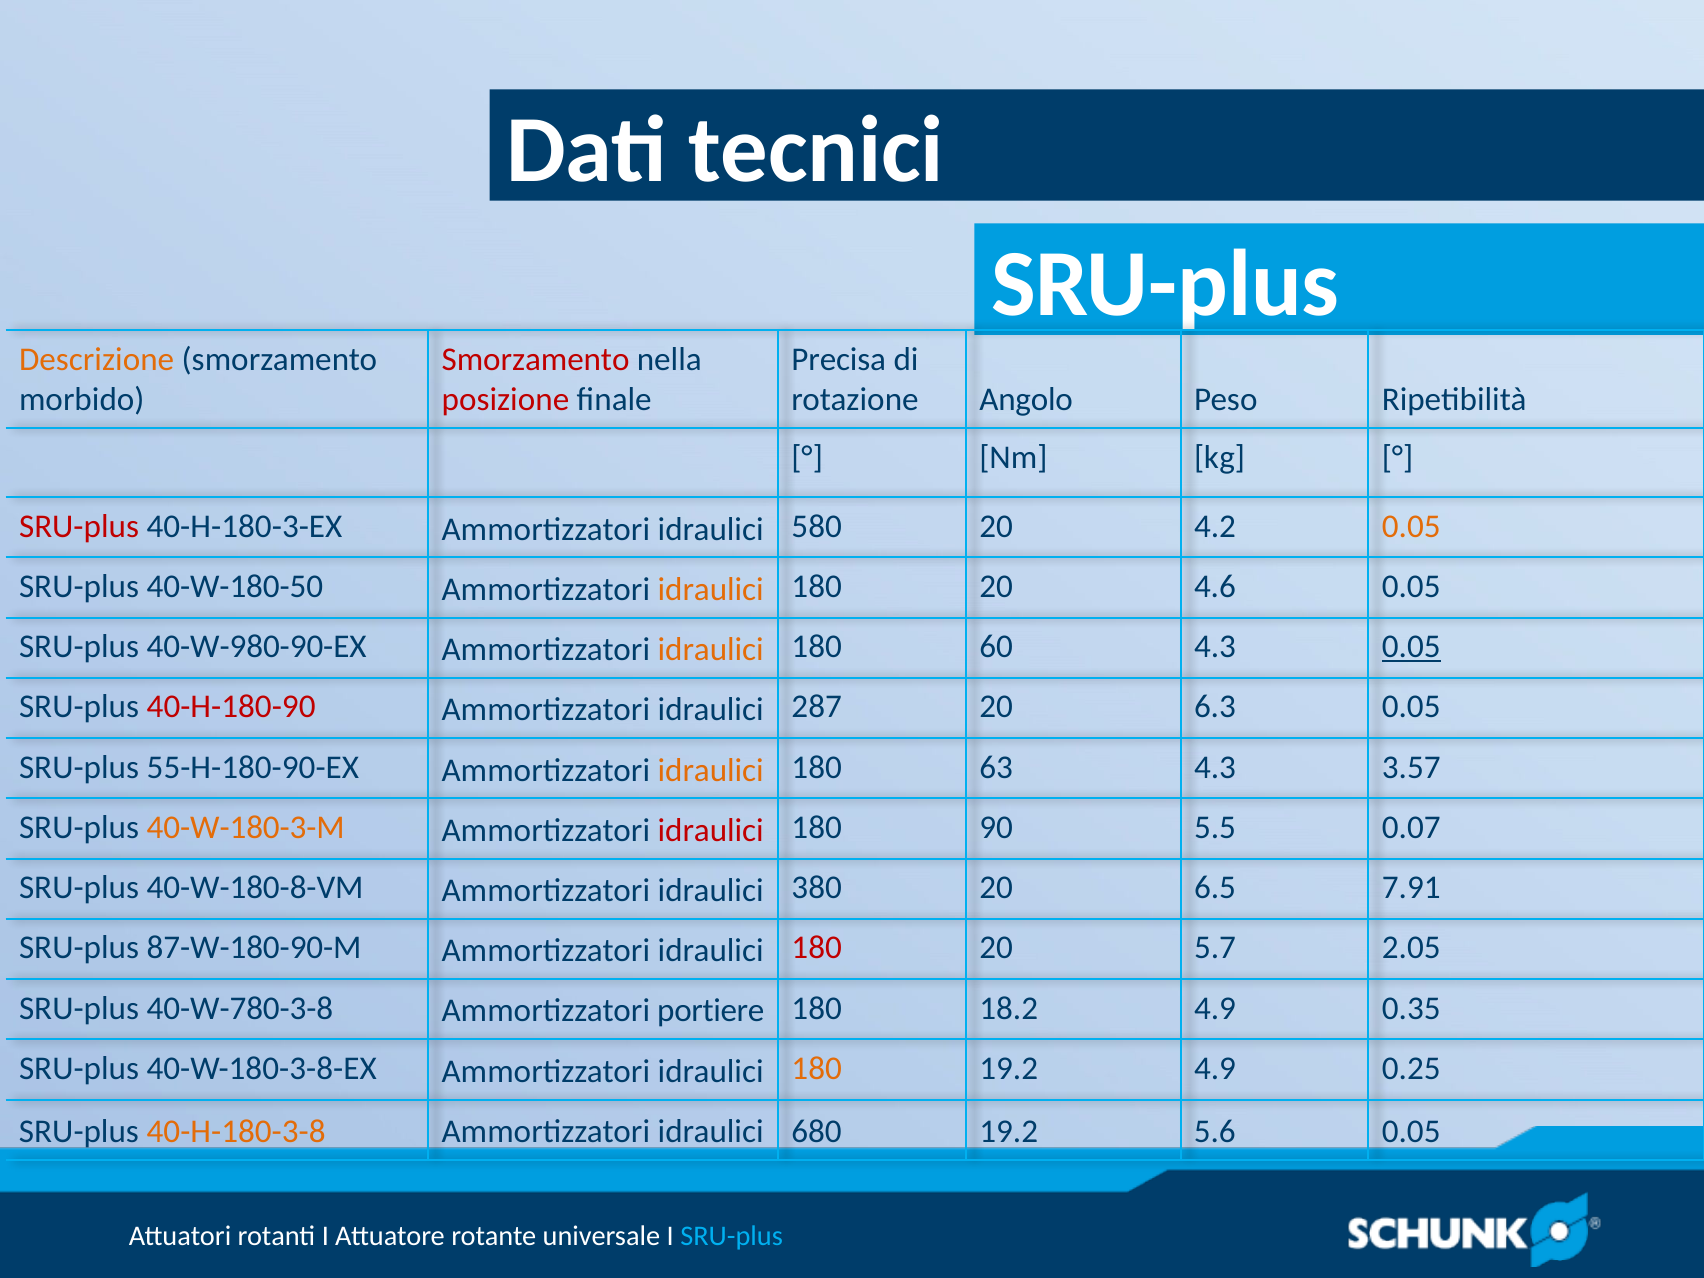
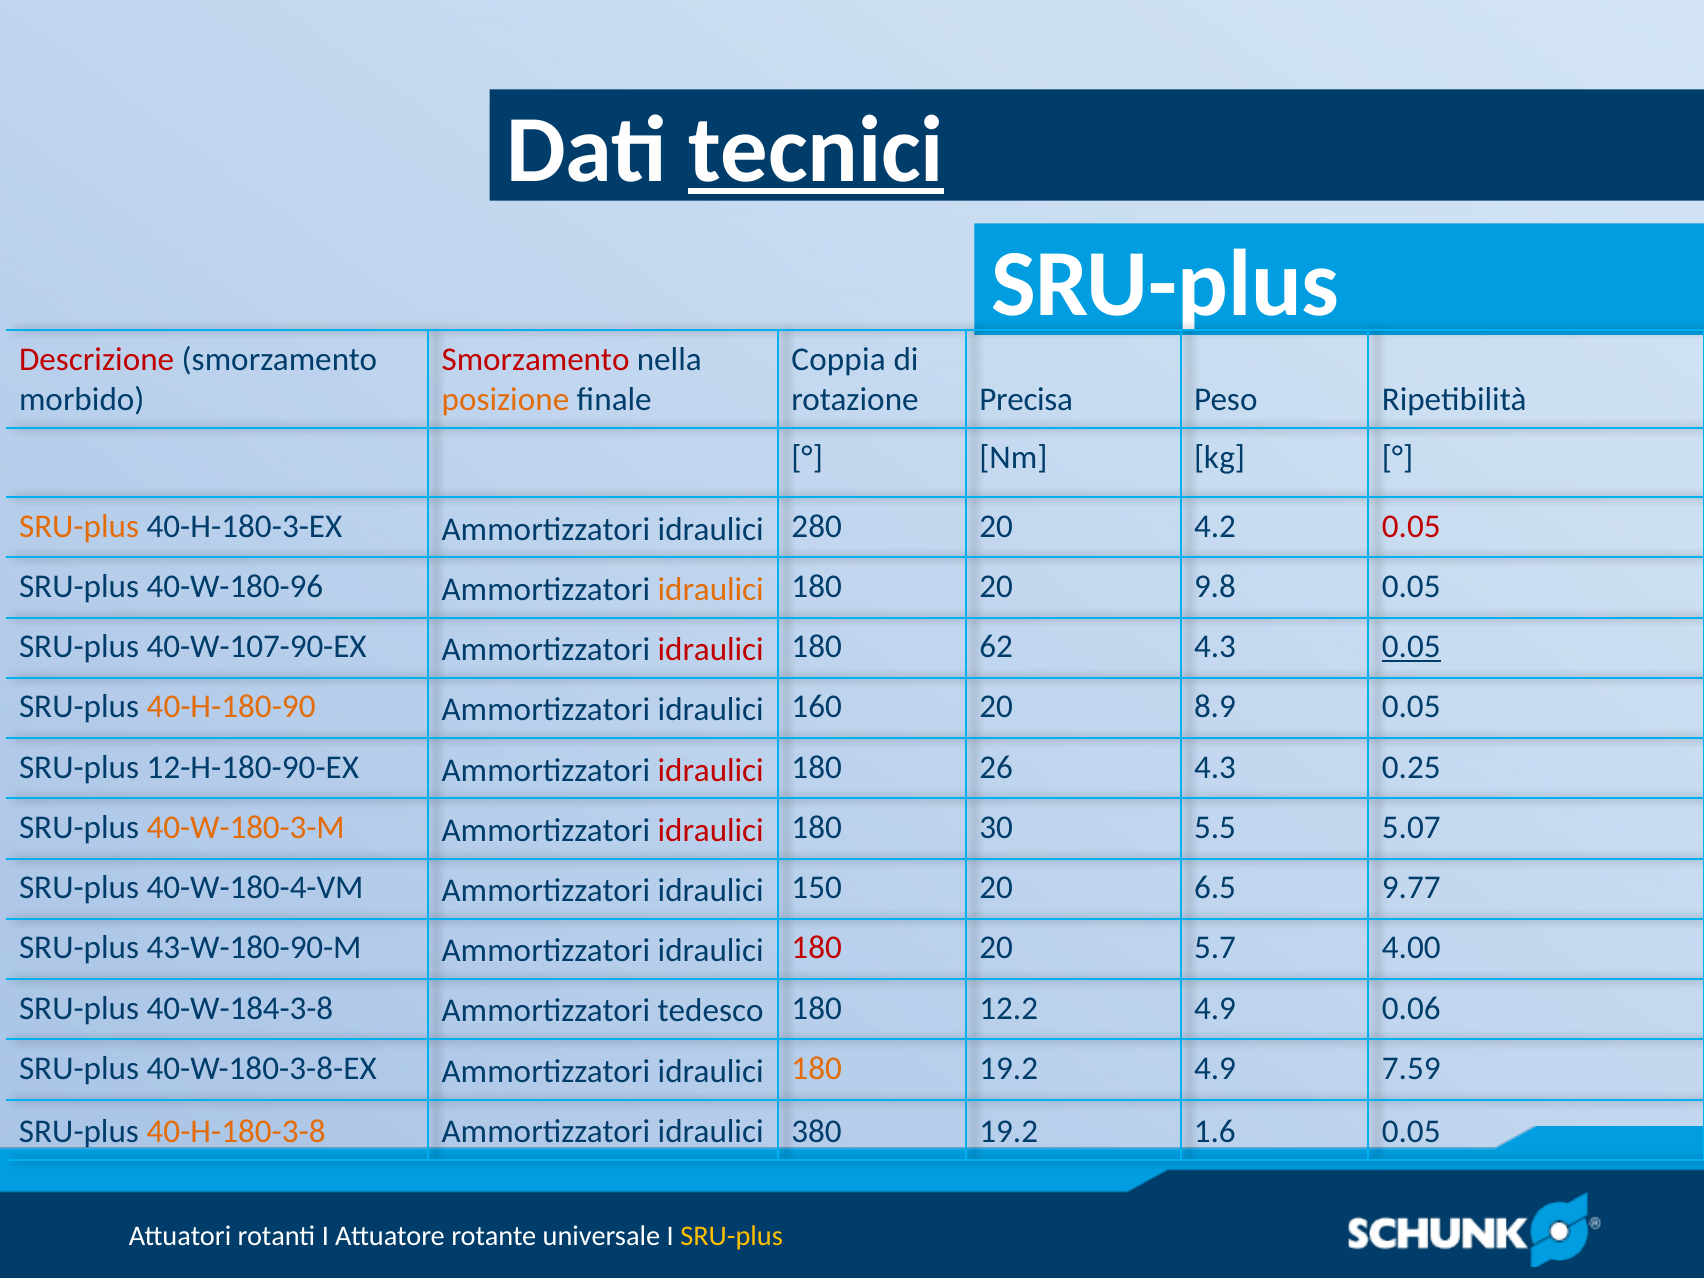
tecnici underline: none -> present (816, 151)
Descrizione colour: orange -> red (97, 360)
Precisa: Precisa -> Coppia (839, 360)
posizione colour: red -> orange (505, 400)
Angolo: Angolo -> Precisa (1026, 400)
SRU-plus colour: red -> orange (79, 526)
580: 580 -> 280 (817, 526)
0.05 colour: orange -> red (1411, 526)
40-W-180-50: 40-W-180-50 -> 40-W-180-96 (235, 587)
4.6: 4.6 -> 9.8 (1215, 587)
40-W-980-90-EX: 40-W-980-90-EX -> 40-W-107-90-EX (257, 647)
idraulici colour: orange -> red (711, 650)
60: 60 -> 62 (996, 647)
40-H-180-90 colour: red -> orange (231, 707)
287: 287 -> 160 (817, 707)
6.3: 6.3 -> 8.9 (1215, 707)
55-H-180-90-EX: 55-H-180-90-EX -> 12-H-180-90-EX (253, 767)
idraulici colour: orange -> red (711, 770)
63: 63 -> 26 (996, 767)
3.57: 3.57 -> 0.25 (1411, 767)
90: 90 -> 30 (996, 828)
0.07: 0.07 -> 5.07 (1411, 828)
40-W-180-8-VM: 40-W-180-8-VM -> 40-W-180-4-VM (255, 888)
380: 380 -> 150 (817, 888)
7.91: 7.91 -> 9.77 (1411, 888)
87-W-180-90-M: 87-W-180-90-M -> 43-W-180-90-M (254, 948)
2.05: 2.05 -> 4.00 (1411, 948)
40-W-780-3-8: 40-W-780-3-8 -> 40-W-184-3-8 (240, 1008)
portiere: portiere -> tedesco (711, 1011)
18.2: 18.2 -> 12.2 (1009, 1008)
0.35: 0.35 -> 0.06 (1411, 1008)
0.25: 0.25 -> 7.59 (1411, 1068)
680: 680 -> 380 (817, 1132)
5.6: 5.6 -> 1.6 (1215, 1132)
SRU-plus colour: light blue -> yellow (732, 1237)
